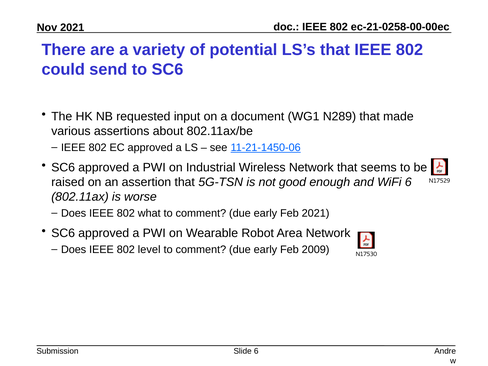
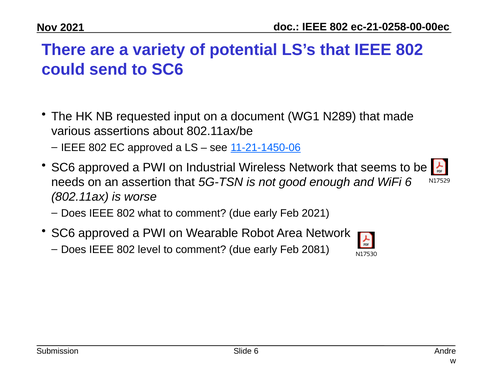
raised: raised -> needs (68, 182)
2009: 2009 -> 2081 (316, 250)
